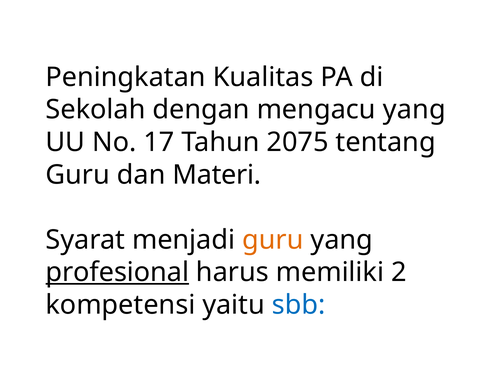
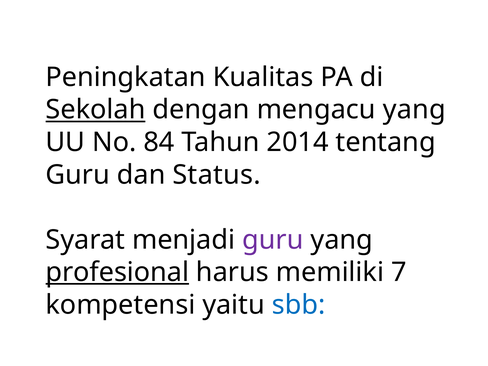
Sekolah underline: none -> present (95, 110)
17: 17 -> 84 (159, 142)
2075: 2075 -> 2014 (298, 142)
Materi: Materi -> Status (217, 175)
guru colour: orange -> purple (273, 240)
2: 2 -> 7 (399, 272)
